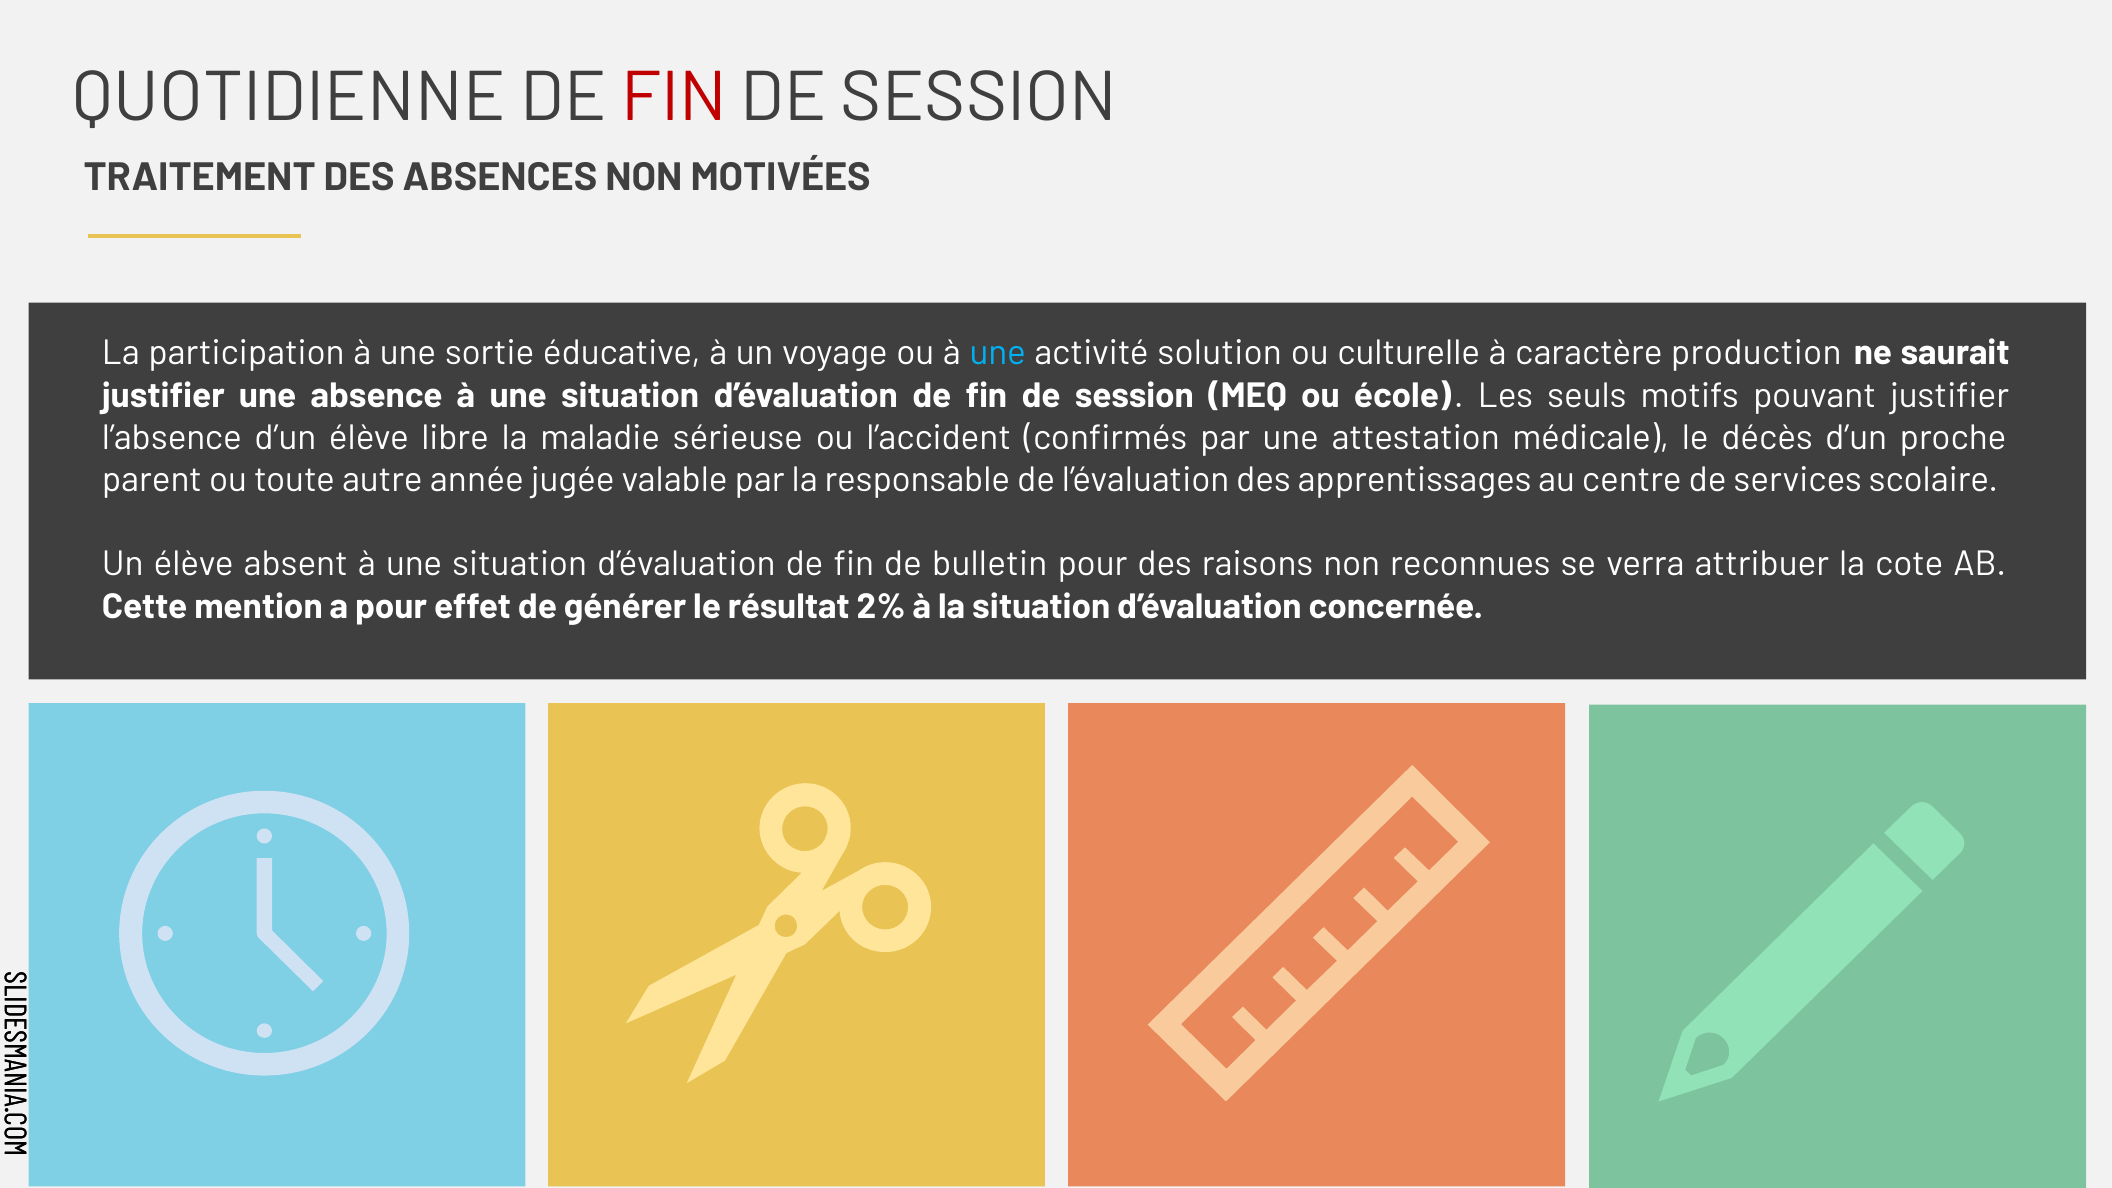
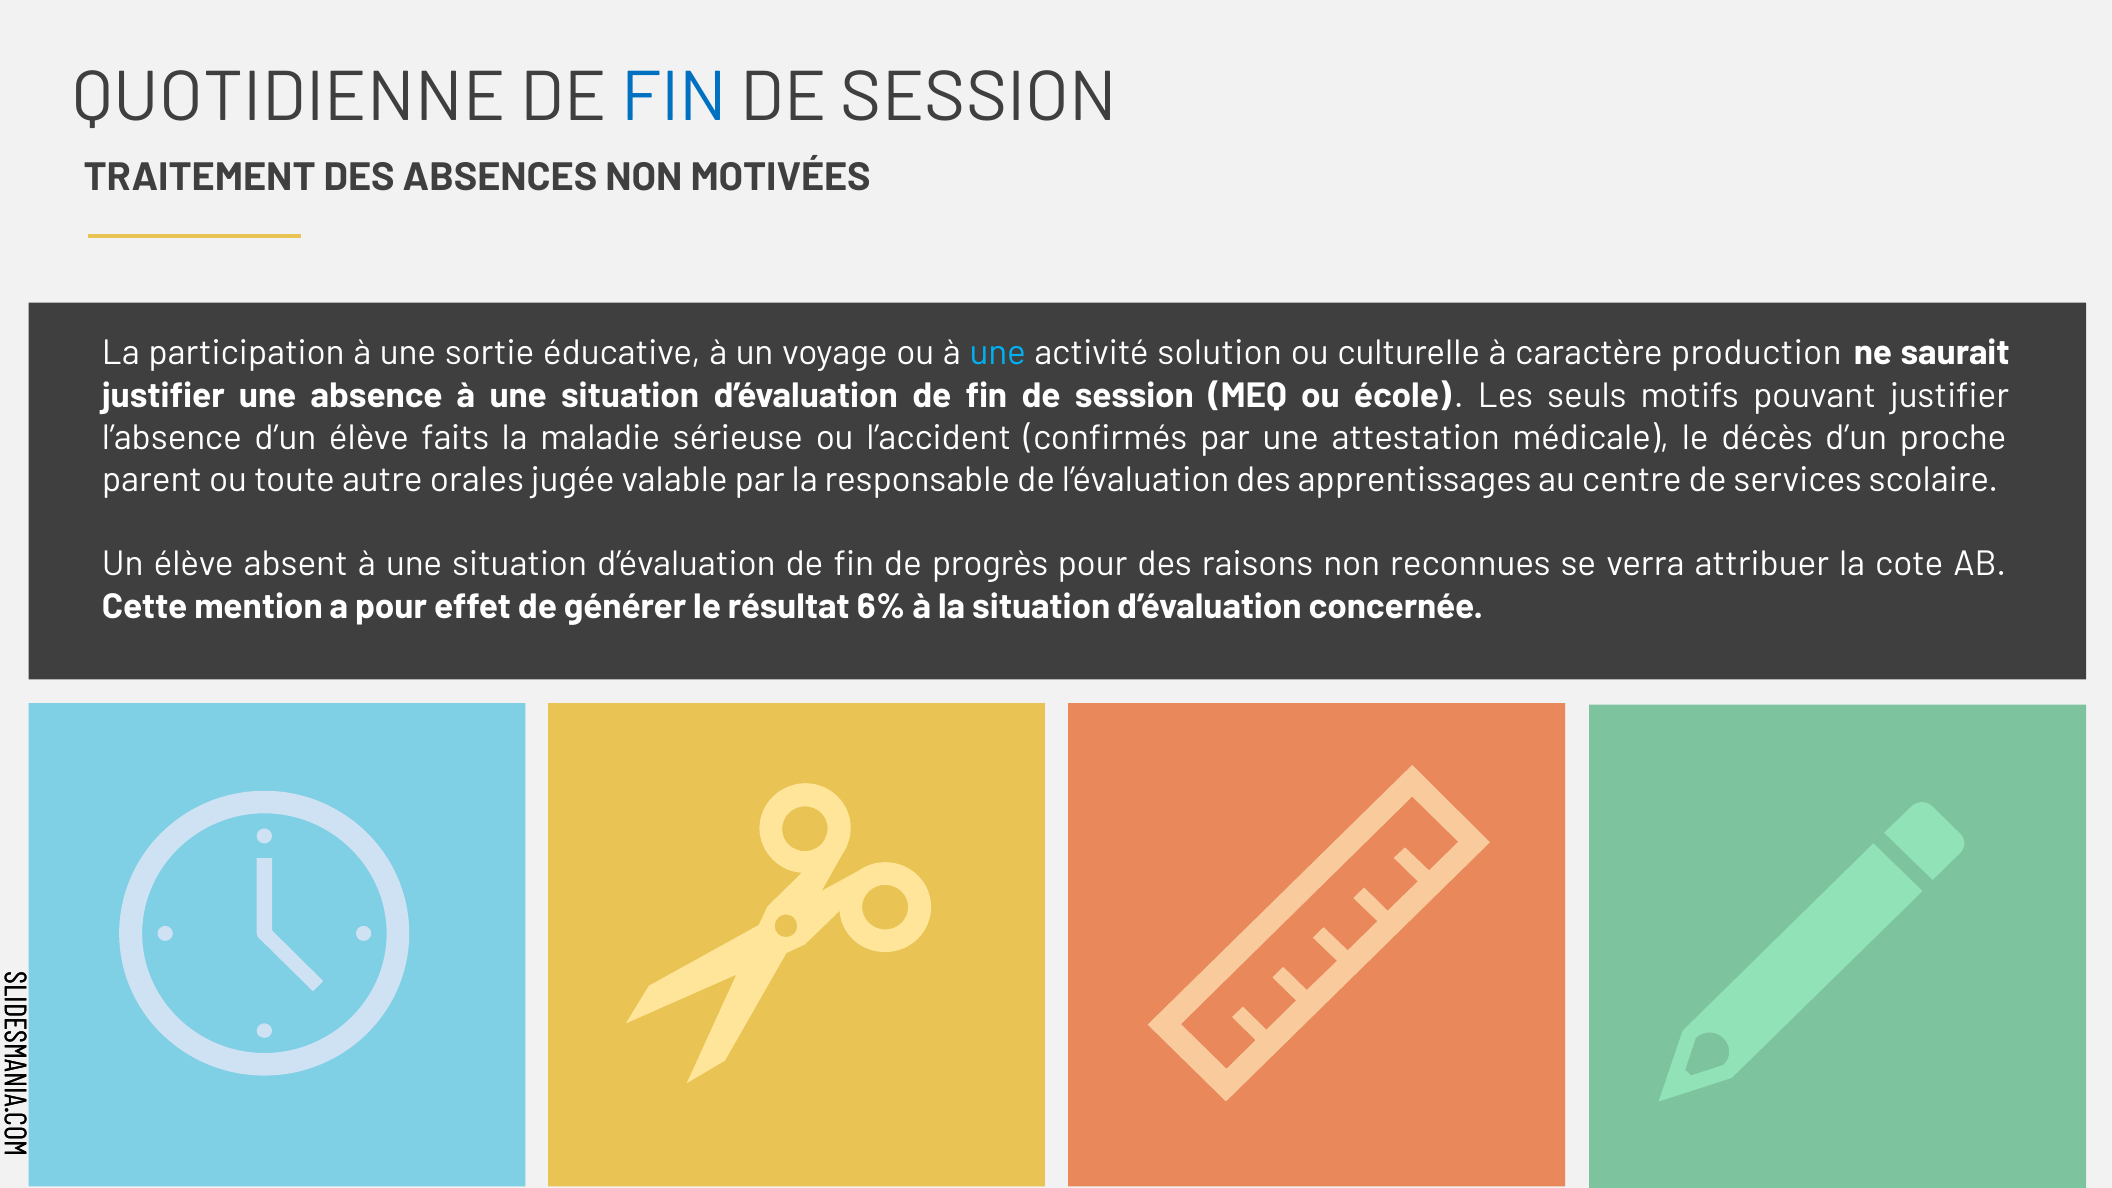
FIN colour: red -> blue (674, 97)
libre: libre -> faits (455, 438)
année: année -> orales (477, 480)
bulletin: bulletin -> progrès (990, 564)
2%: 2% -> 6% (881, 607)
